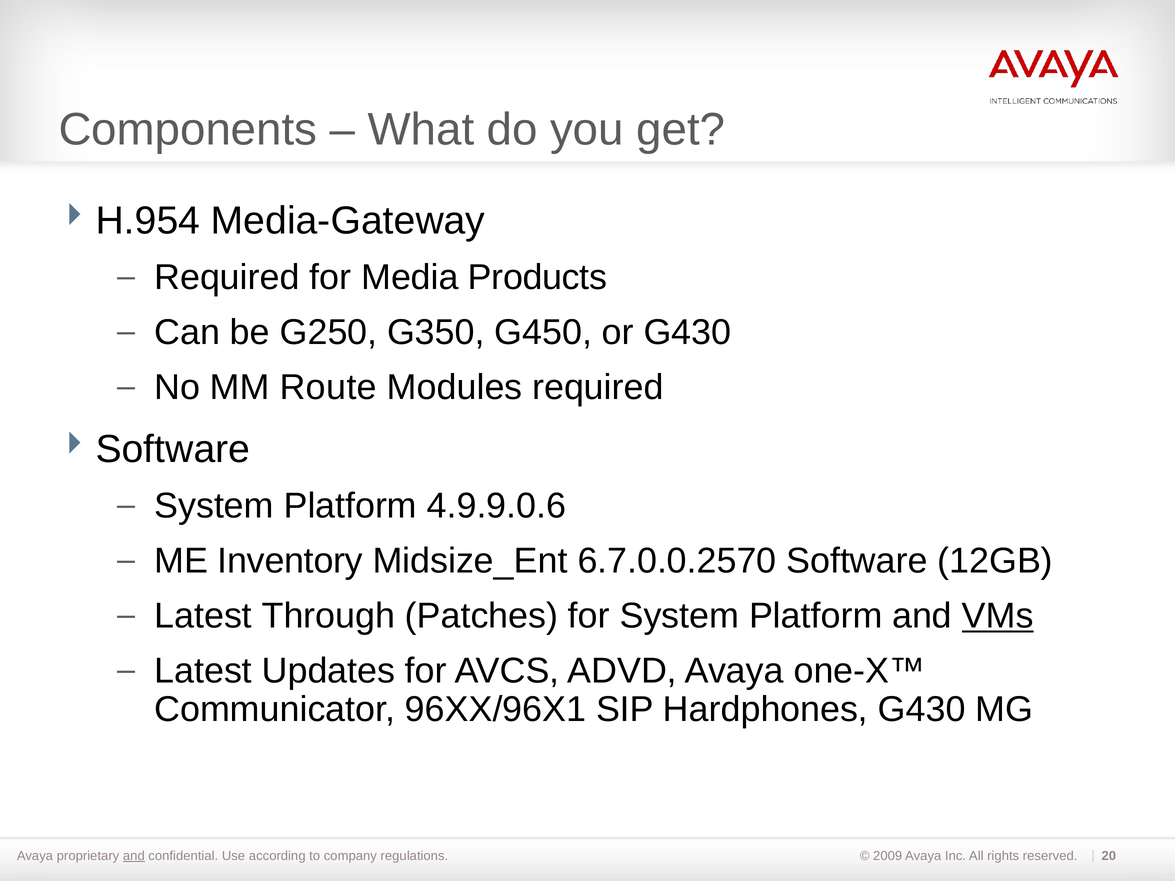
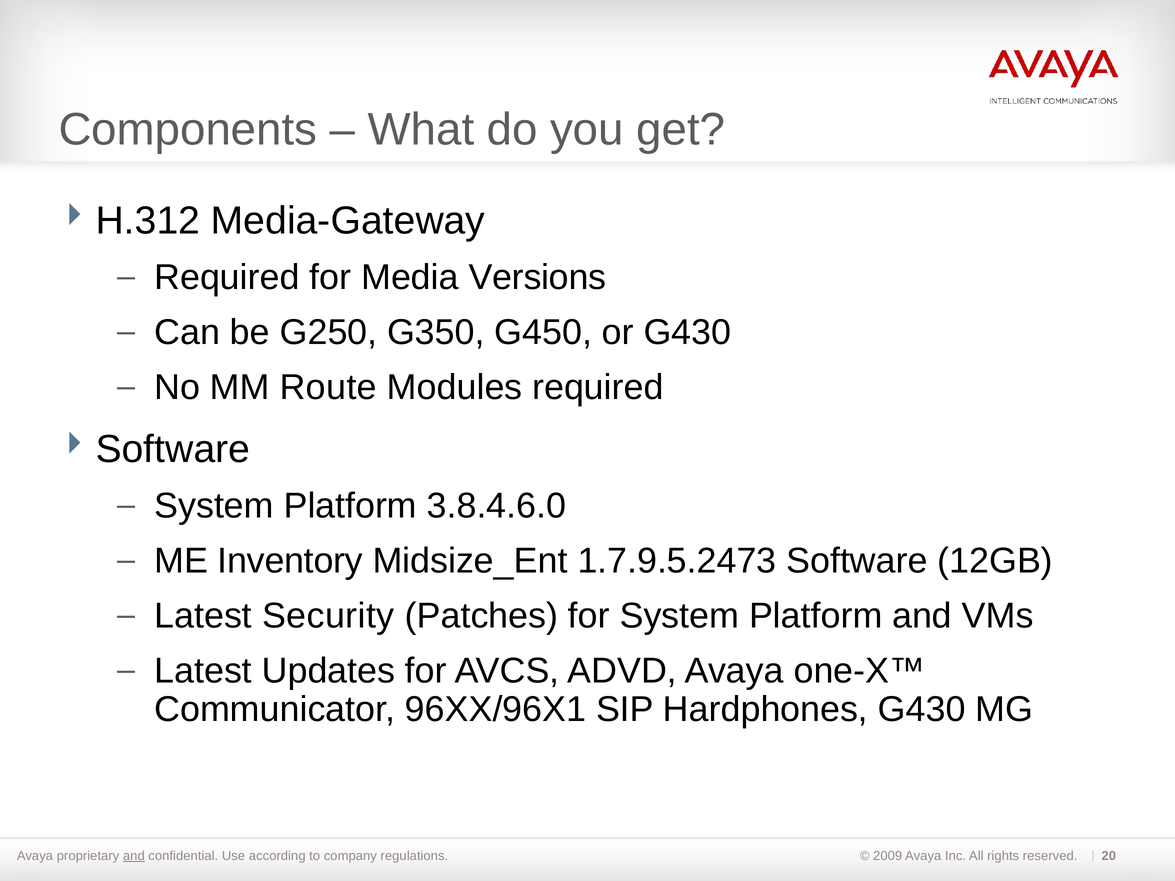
H.954: H.954 -> H.312 (148, 221)
Products: Products -> Versions (537, 278)
4.9.9.0.6: 4.9.9.0.6 -> 3.8.4.6.0 (496, 506)
6.7.0.0.2570: 6.7.0.0.2570 -> 1.7.9.5.2473 (677, 561)
Through: Through -> Security (328, 616)
VMs underline: present -> none (998, 616)
